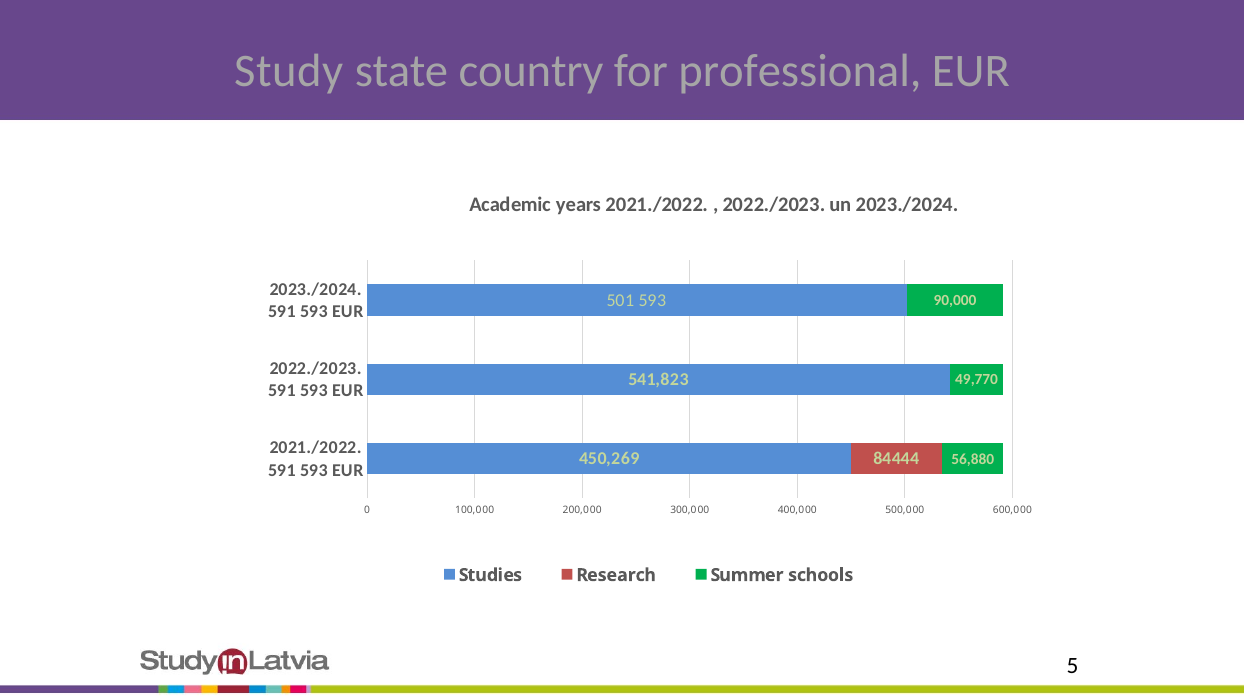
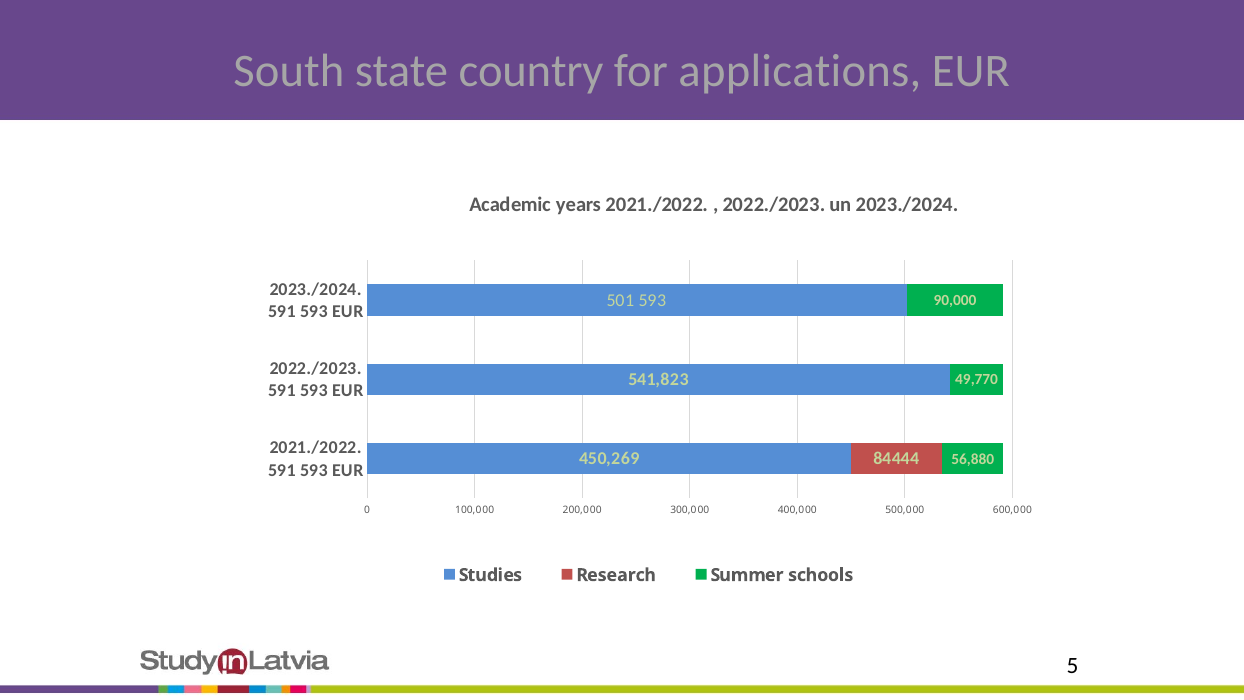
Study: Study -> South (289, 71)
professional: professional -> applications (800, 71)
